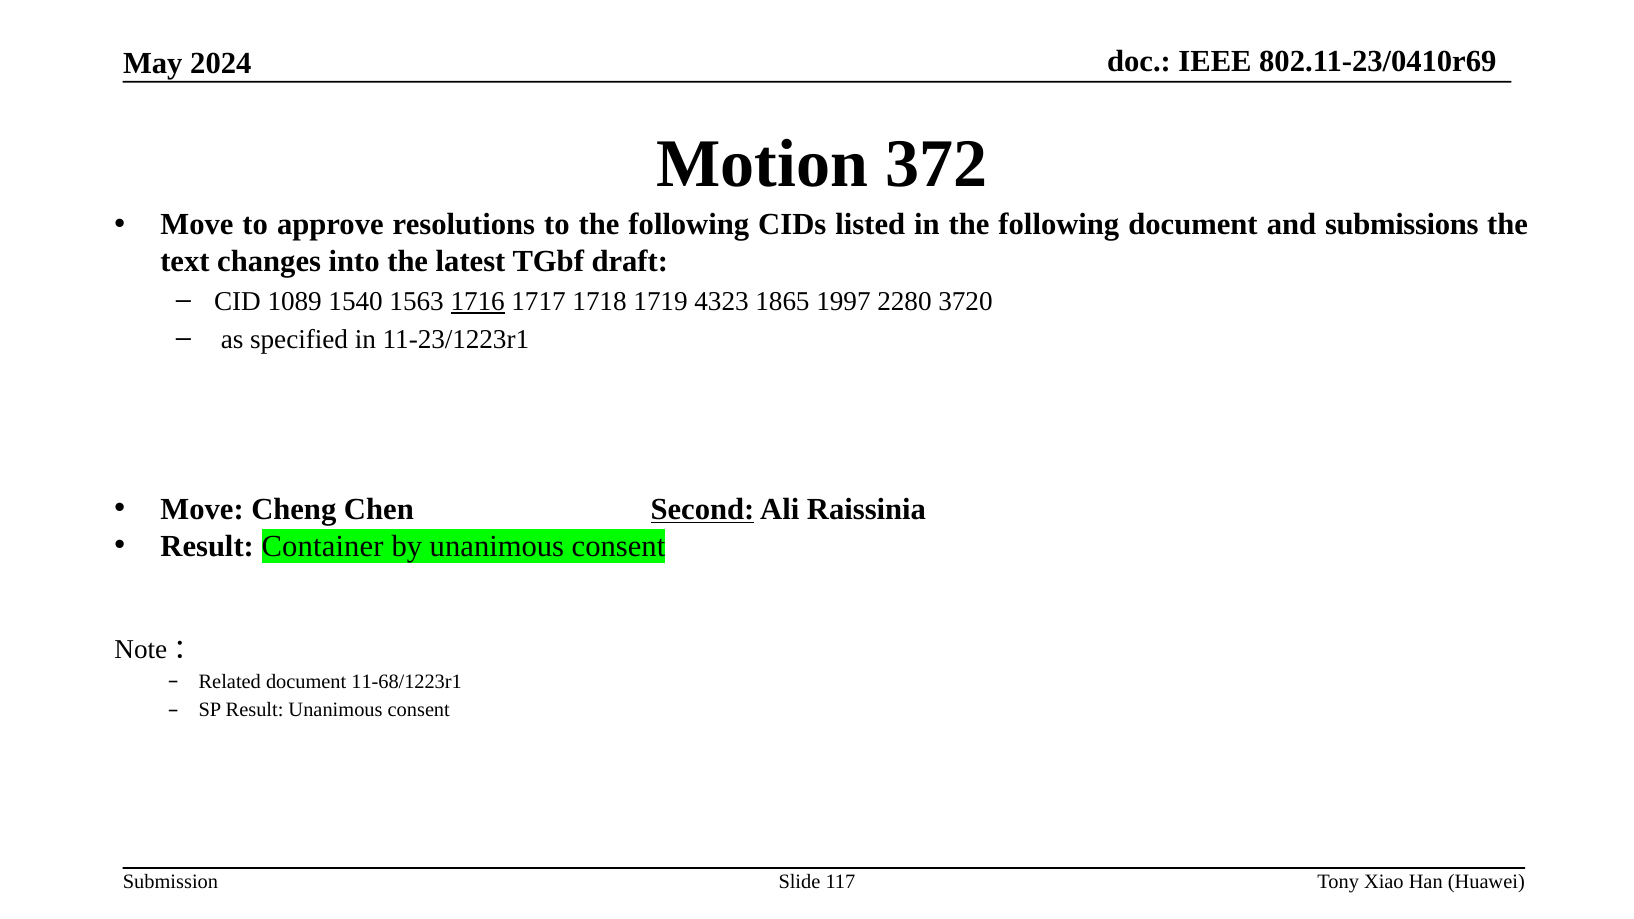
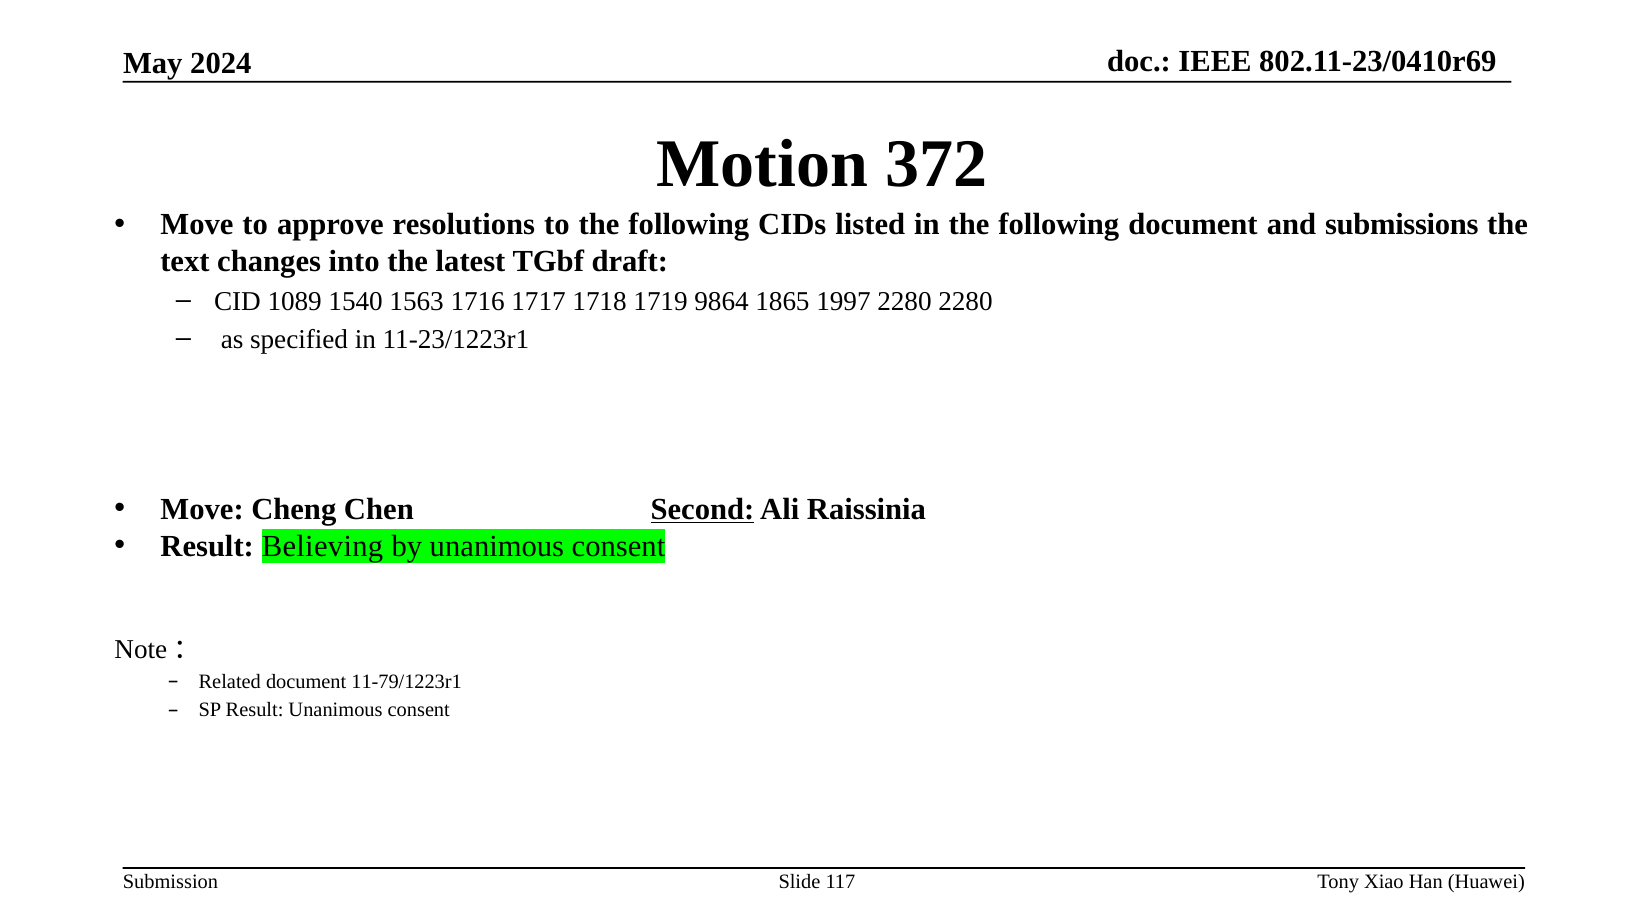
1716 underline: present -> none (478, 301)
4323: 4323 -> 9864 (722, 301)
2280 3720: 3720 -> 2280 (966, 301)
Container: Container -> Believing (323, 546)
11-68/1223r1: 11-68/1223r1 -> 11-79/1223r1 (407, 681)
